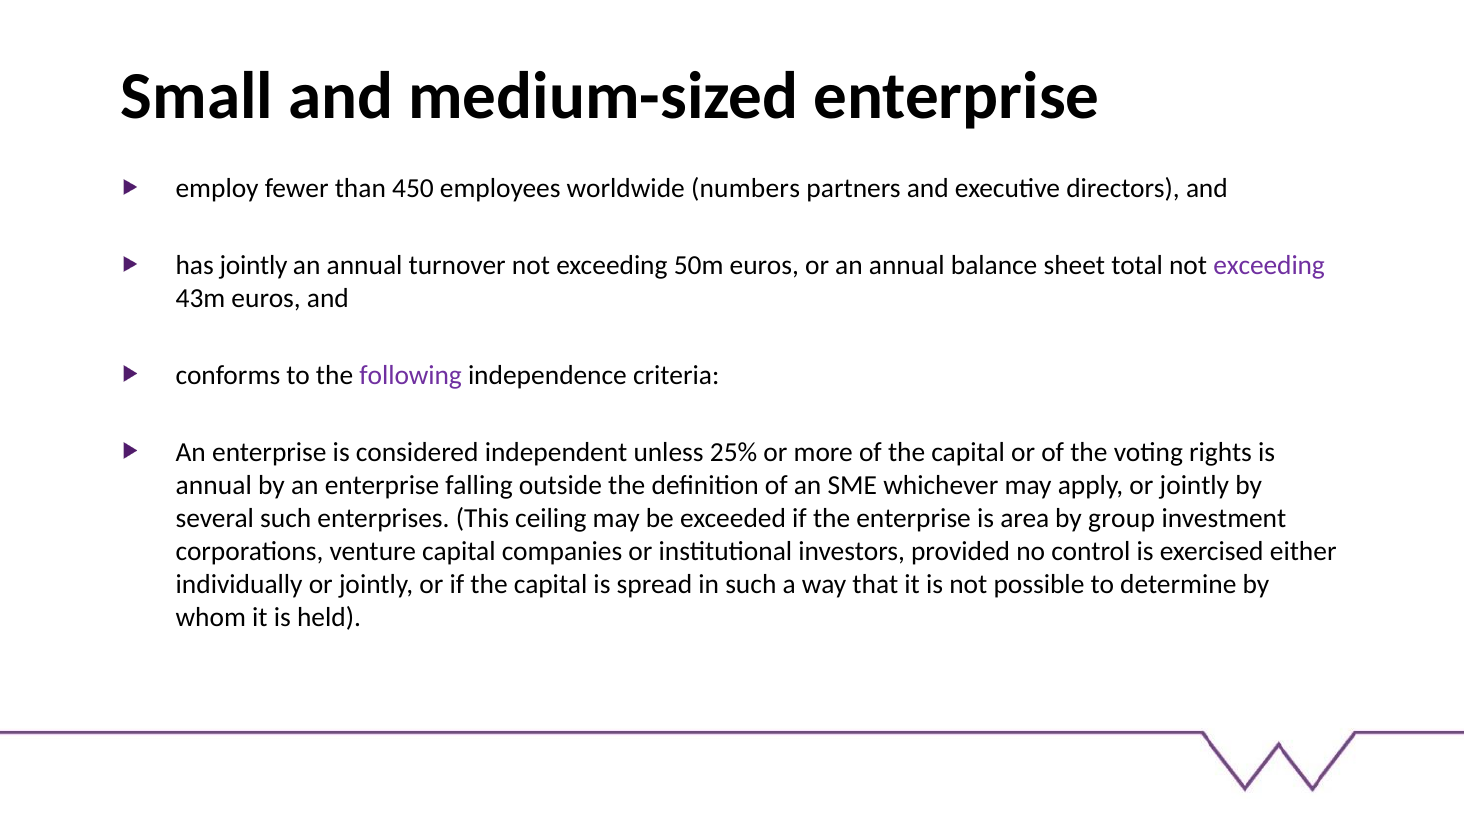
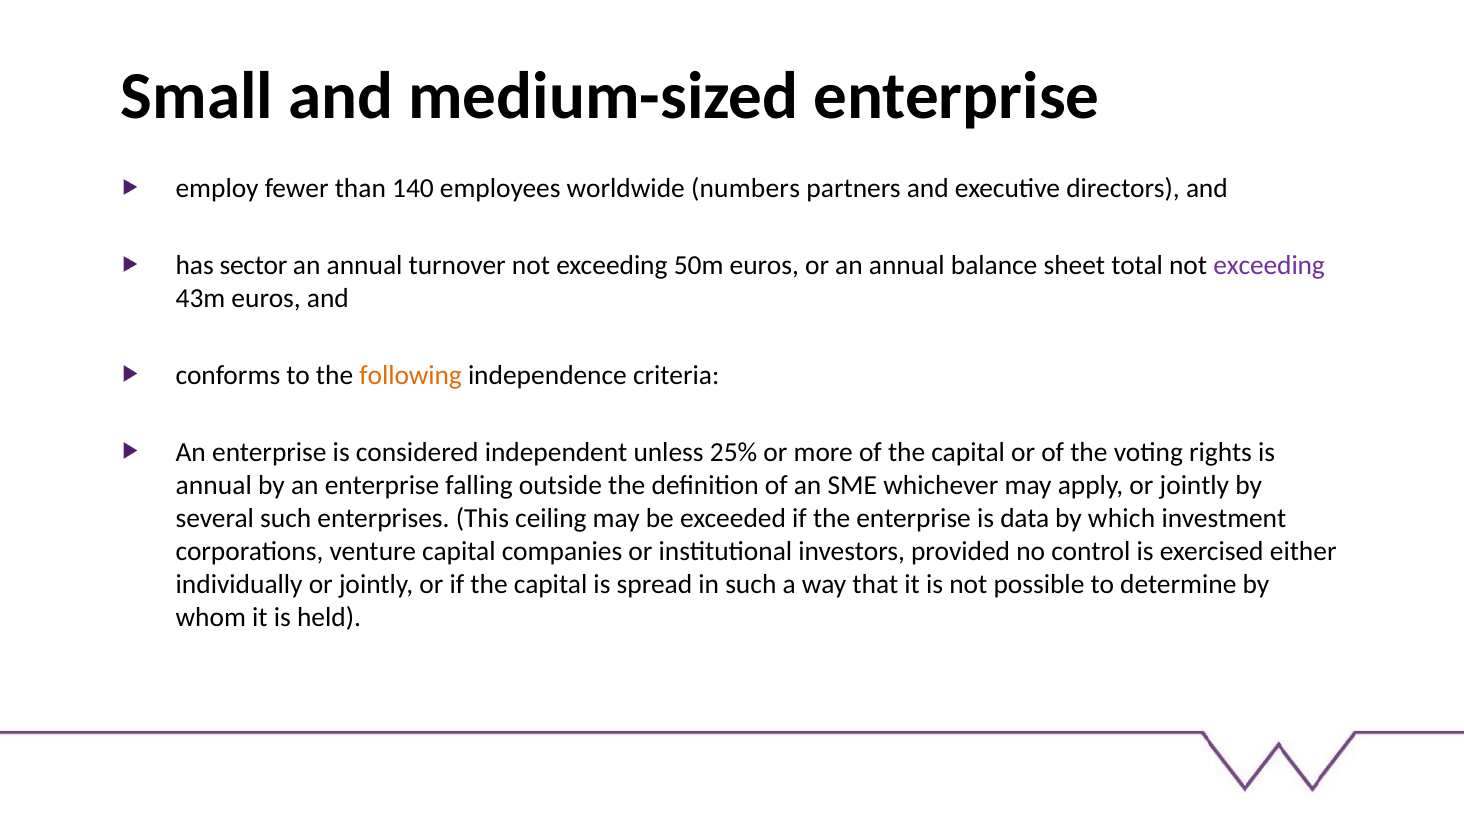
450: 450 -> 140 (413, 189)
has jointly: jointly -> sector (254, 265)
following colour: purple -> orange (411, 375)
area: area -> data (1025, 518)
group: group -> which (1122, 518)
